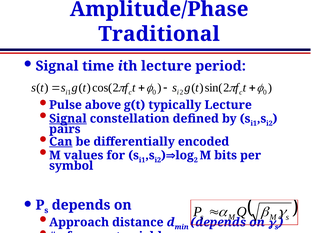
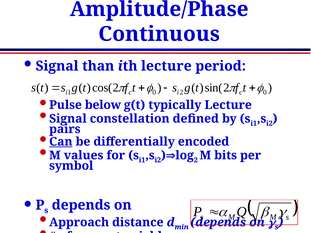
Traditional: Traditional -> Continuous (159, 34)
time: time -> than (98, 66)
above: above -> below (103, 105)
Signal underline: present -> none (68, 119)
